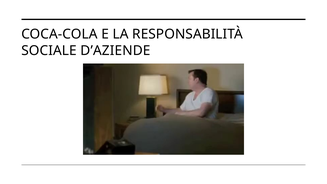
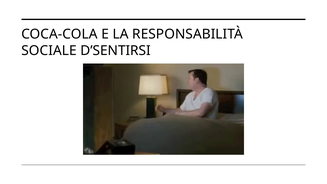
D’AZIENDE: D’AZIENDE -> D’SENTIRSI (116, 51)
